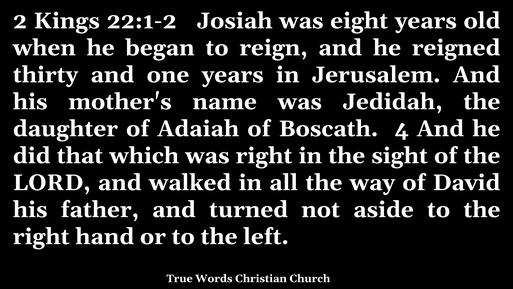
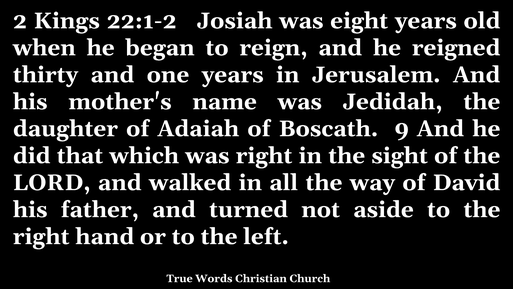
4: 4 -> 9 (402, 129)
